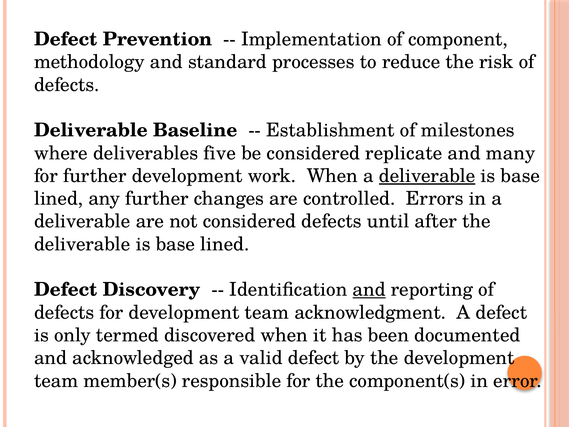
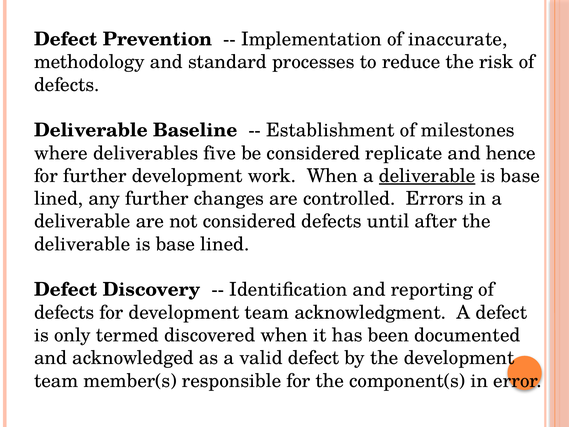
component: component -> inaccurate (458, 39)
many: many -> hence (511, 153)
and underline: present -> none (369, 290)
